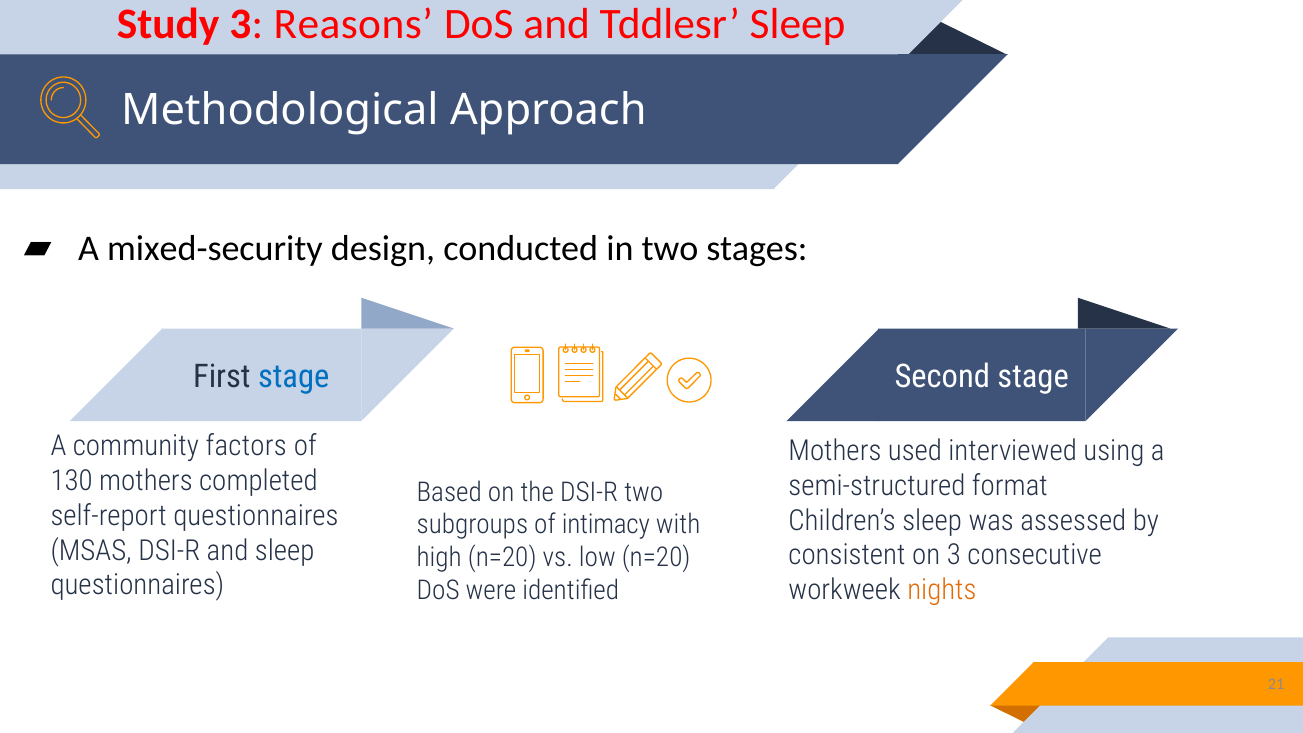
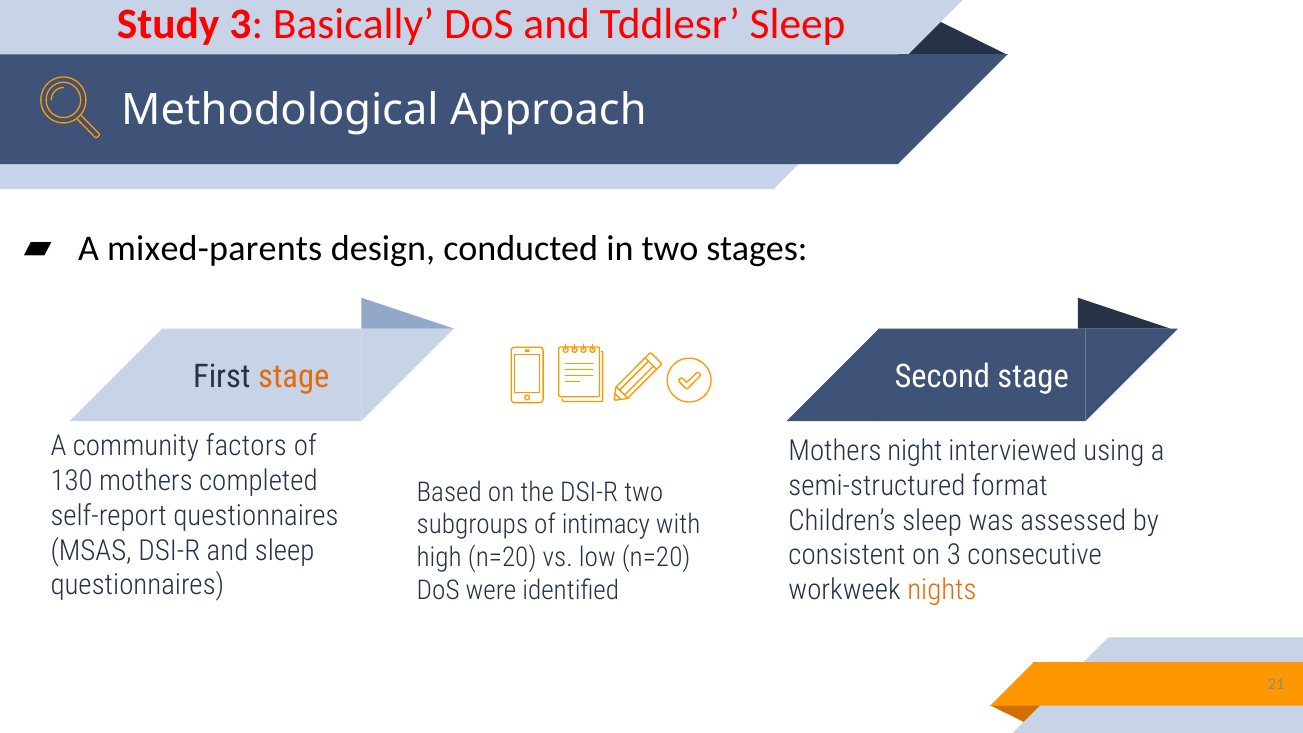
Reasons: Reasons -> Basically (354, 24)
mixed-security: mixed-security -> mixed-parents (215, 248)
stage colour: blue -> orange (294, 377)
used: used -> night (915, 451)
